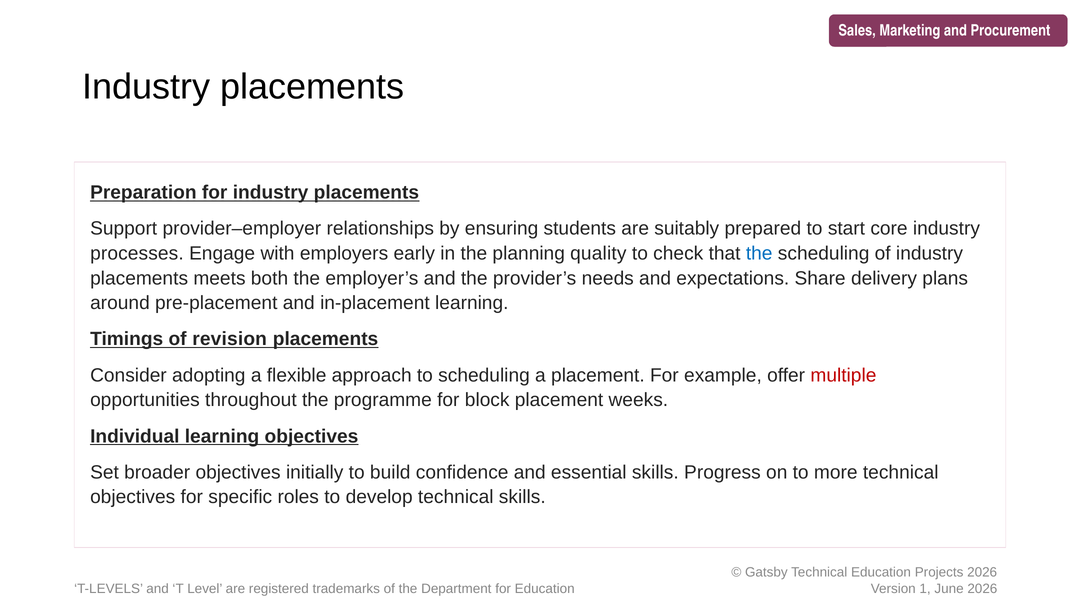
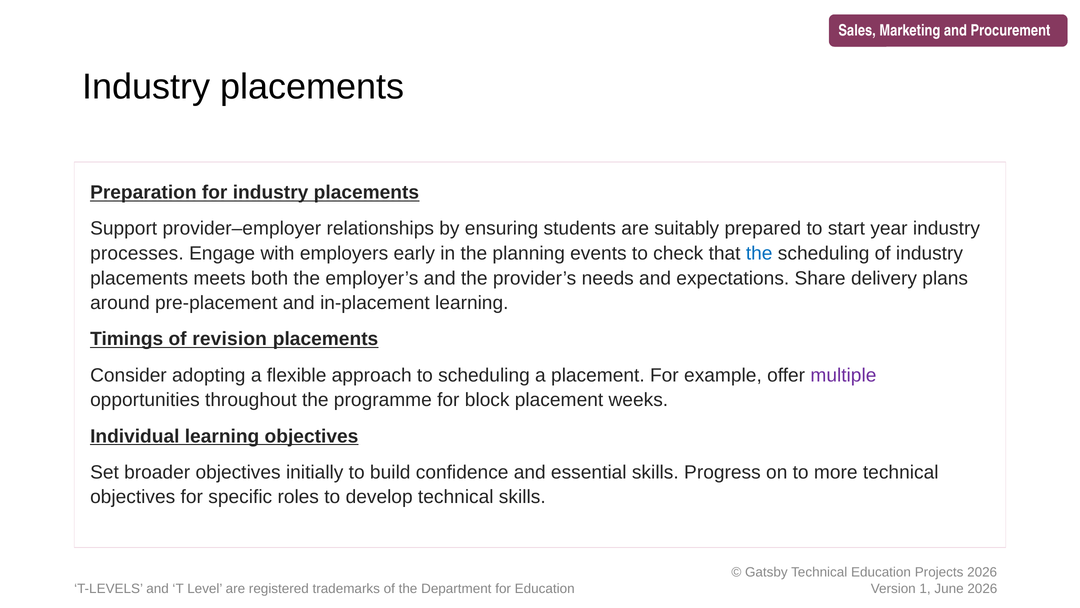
core: core -> year (889, 228)
quality: quality -> events (598, 253)
multiple colour: red -> purple (843, 375)
